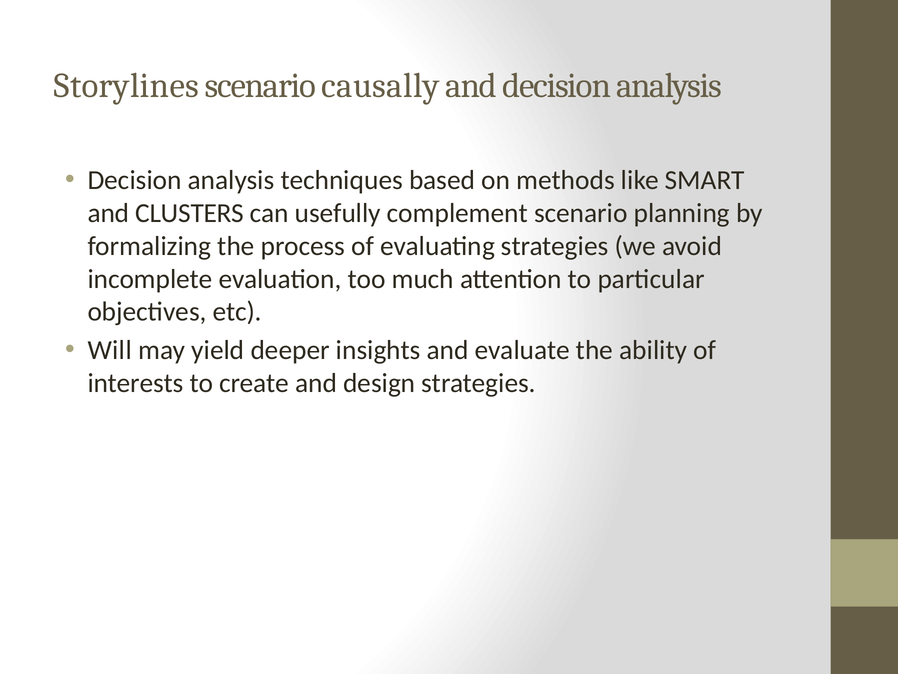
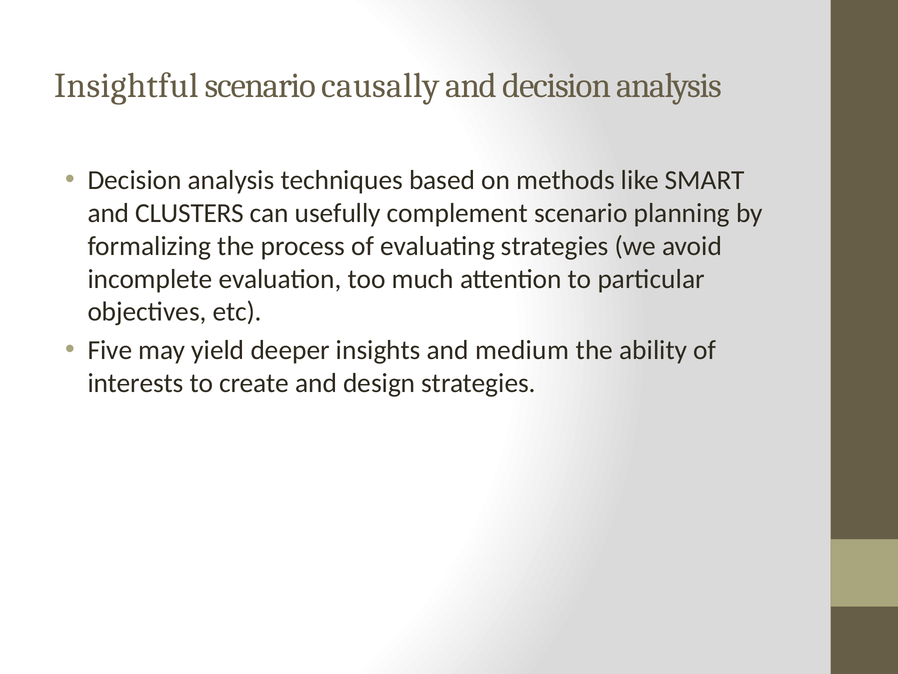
Storylines: Storylines -> Insightful (127, 86)
Will: Will -> Five (110, 350)
evaluate: evaluate -> medium (522, 350)
